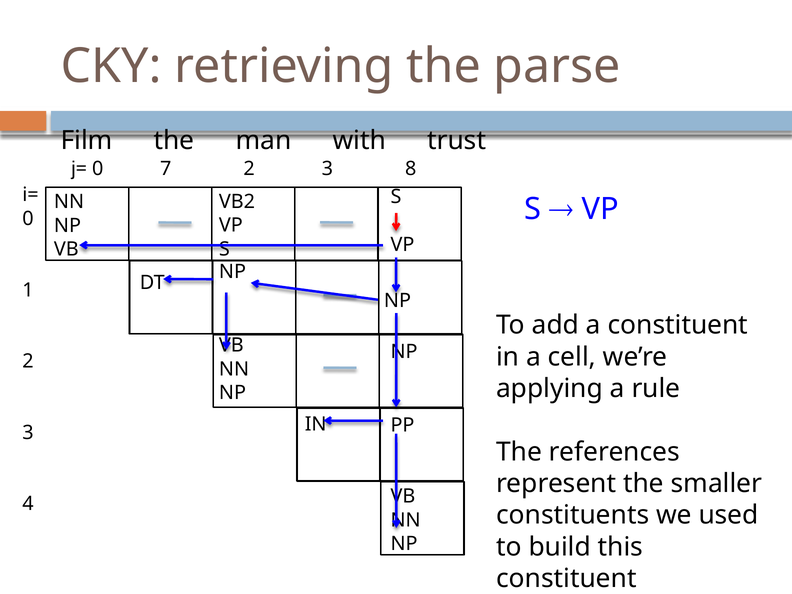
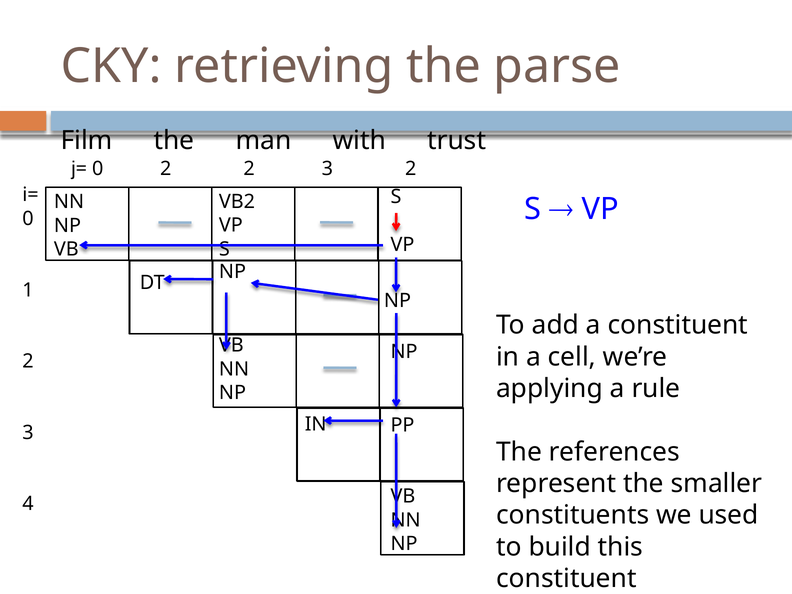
0 7: 7 -> 2 (166, 169)
3 8: 8 -> 2 (411, 169)
